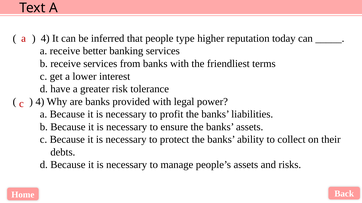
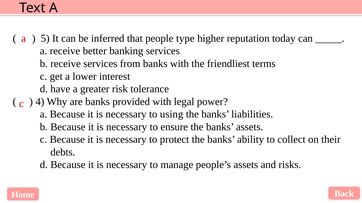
4: 4 -> 5 (45, 38)
profit: profit -> using (172, 114)
